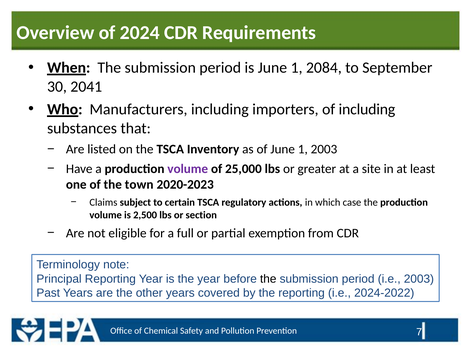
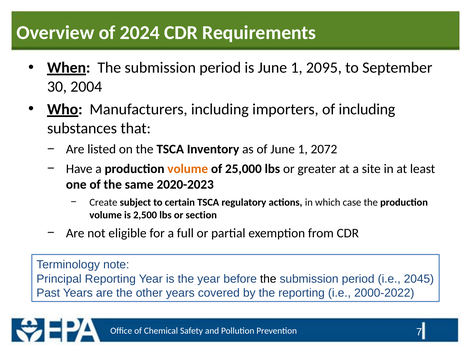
2084: 2084 -> 2095 (324, 68)
2041: 2041 -> 2004 (86, 87)
1 2003: 2003 -> 2072 (324, 149)
volume colour: purple -> orange (188, 169)
town: town -> same (139, 185)
Claims: Claims -> Create (103, 203)
i.e 2003: 2003 -> 2045 (419, 279)
2024-2022: 2024-2022 -> 2000-2022 (384, 293)
